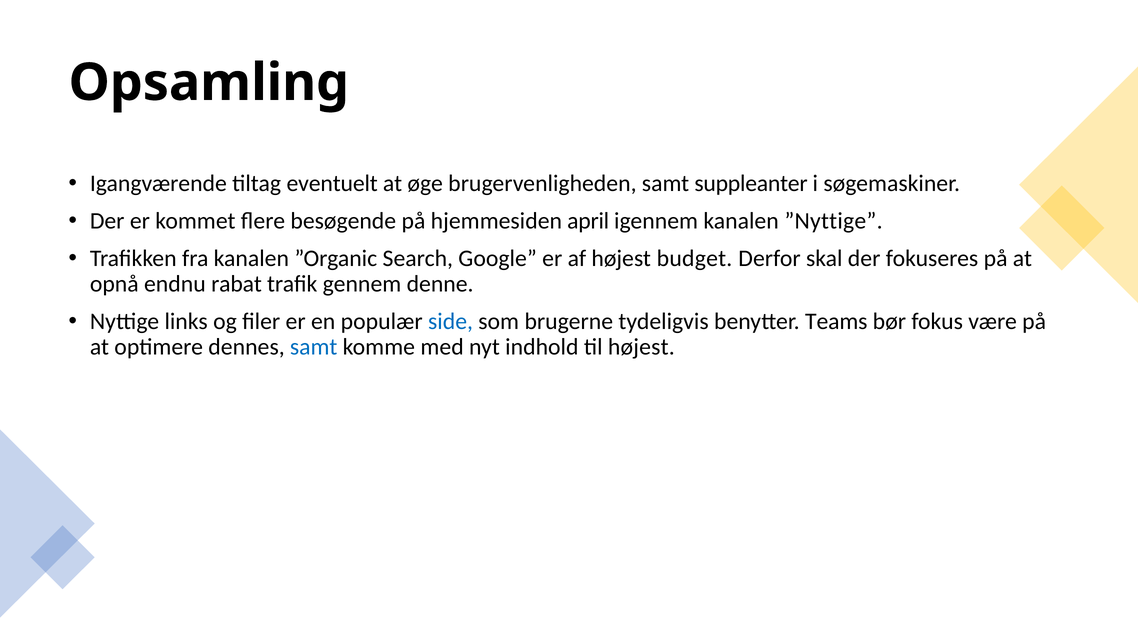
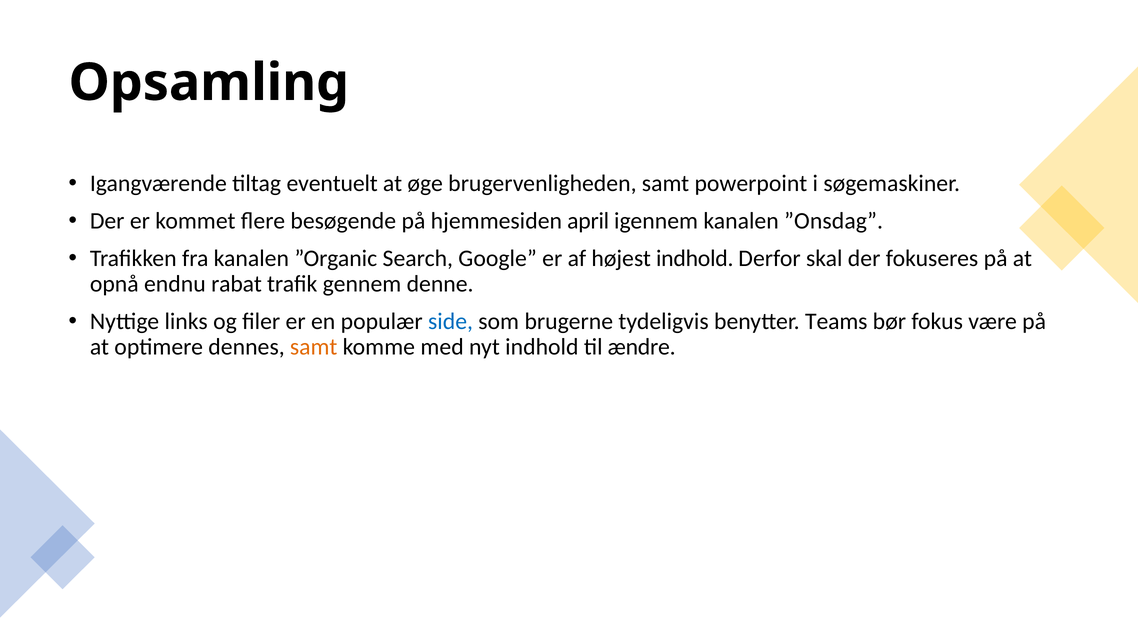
suppleanter: suppleanter -> powerpoint (751, 183)
”Nyttige: ”Nyttige -> ”Onsdag (834, 221)
højest budget: budget -> indhold (695, 258)
samt colour: blue -> orange (314, 347)
til højest: højest -> ændre (642, 347)
